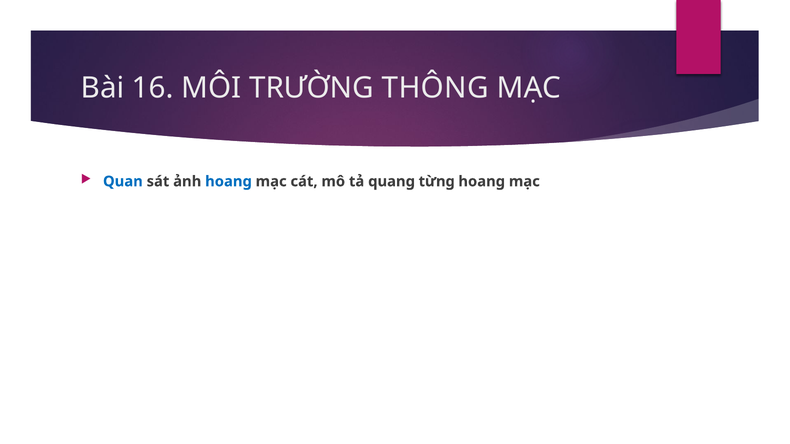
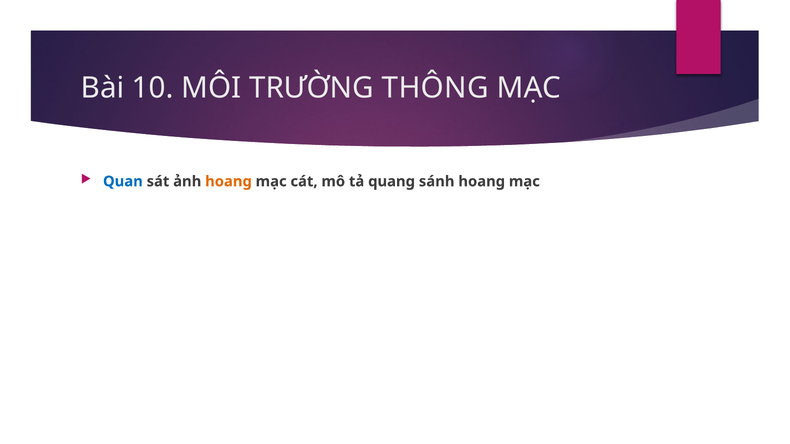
16: 16 -> 10 (153, 88)
hoang colour: blue -> orange (228, 182)
từng: từng -> sánh (437, 182)
